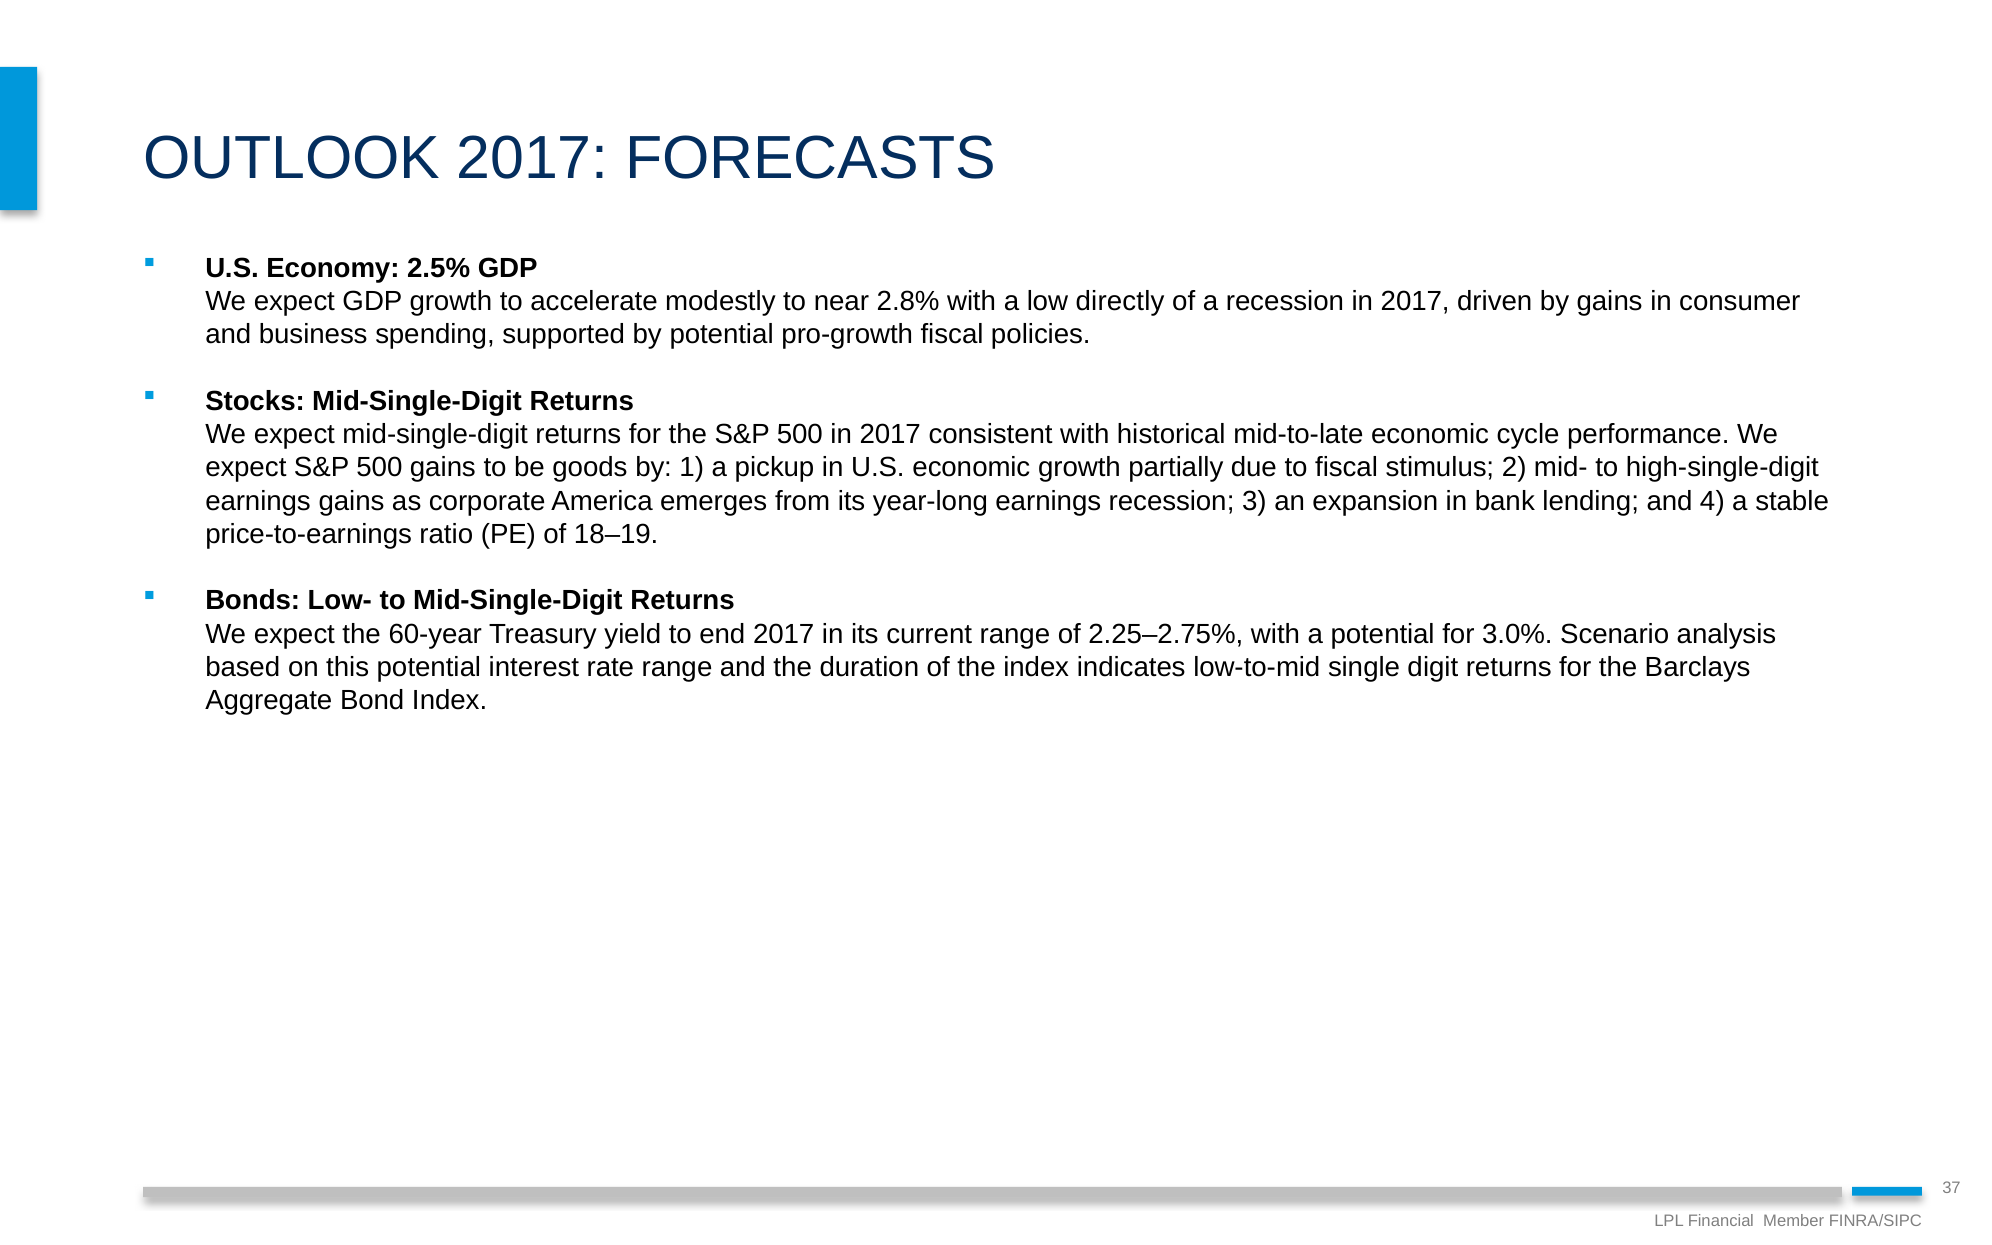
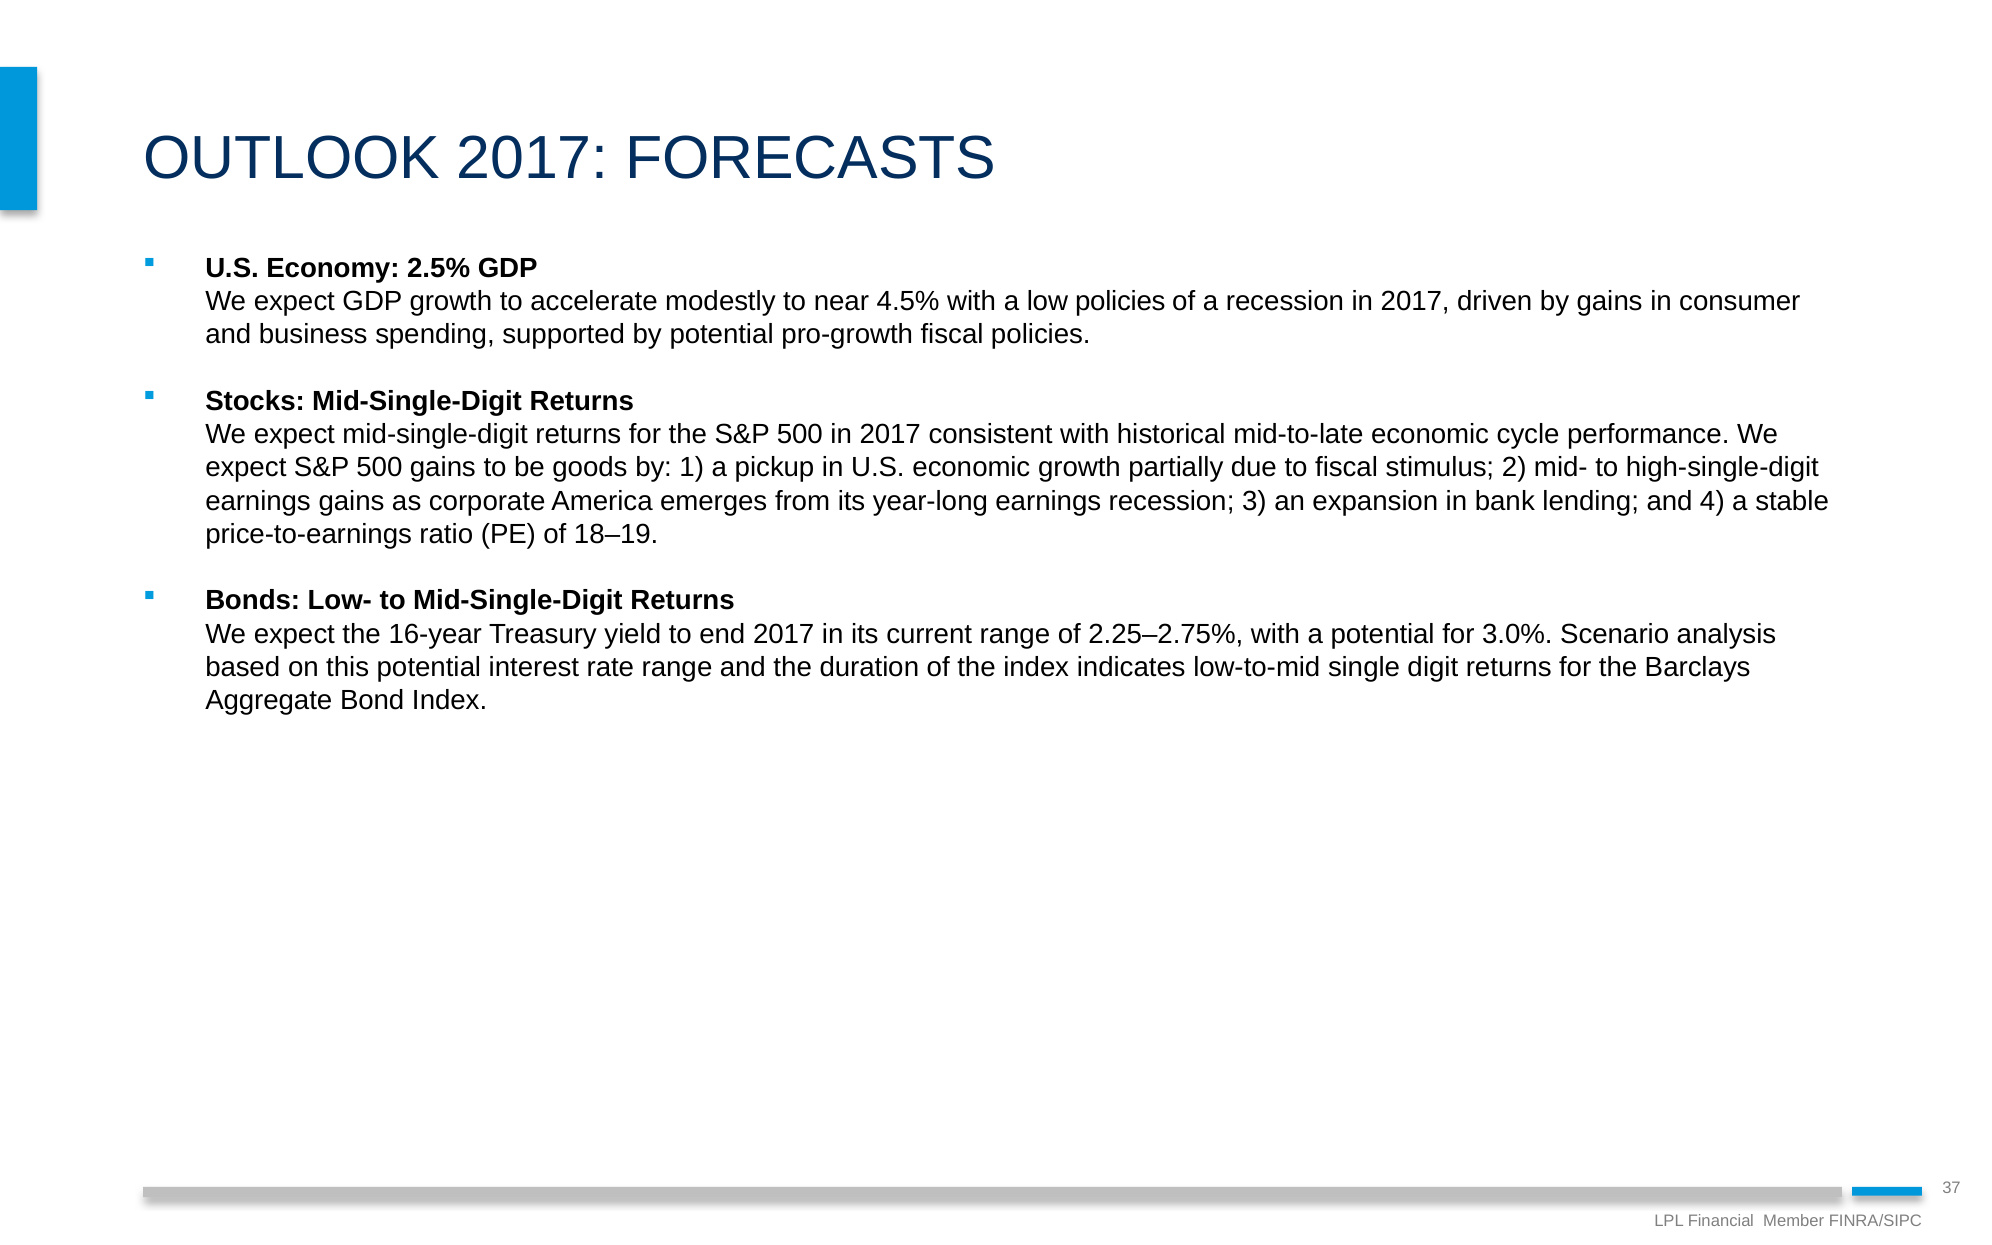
2.8%: 2.8% -> 4.5% (908, 302)
low directly: directly -> policies (1120, 302)
60-year: 60-year -> 16-year (435, 634)
